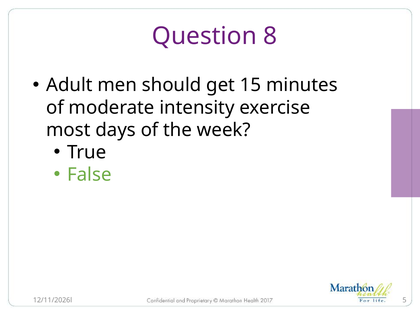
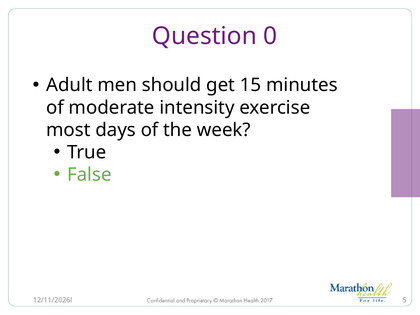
8: 8 -> 0 (270, 36)
